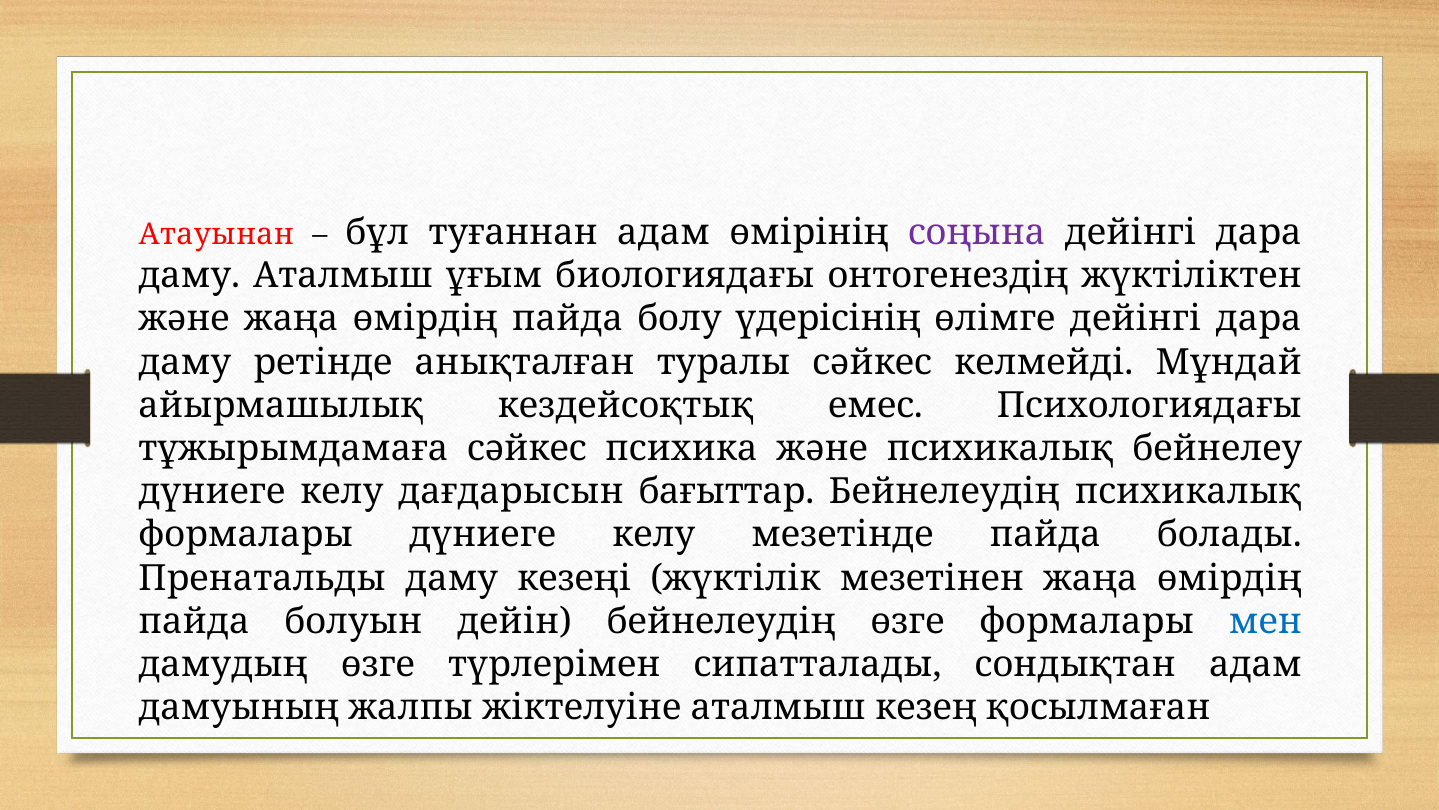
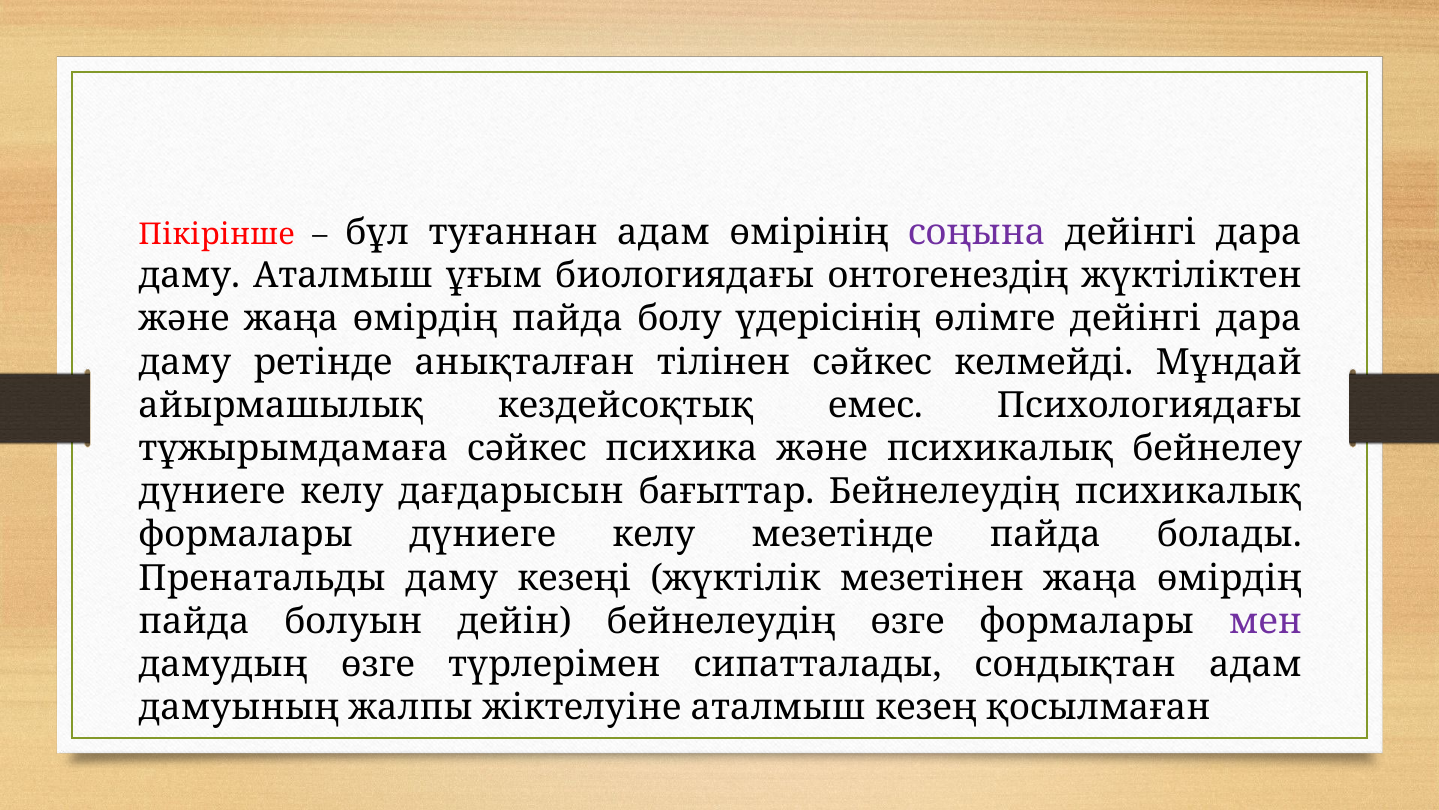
Атауынан: Атауынан -> Пікірінше (216, 234)
туралы: туралы -> тілінен (724, 362)
мен colour: blue -> purple (1265, 621)
